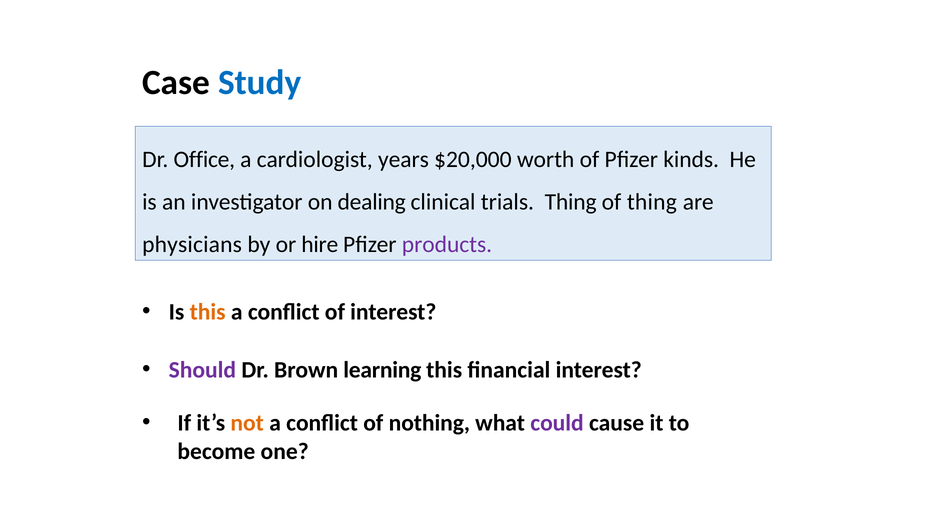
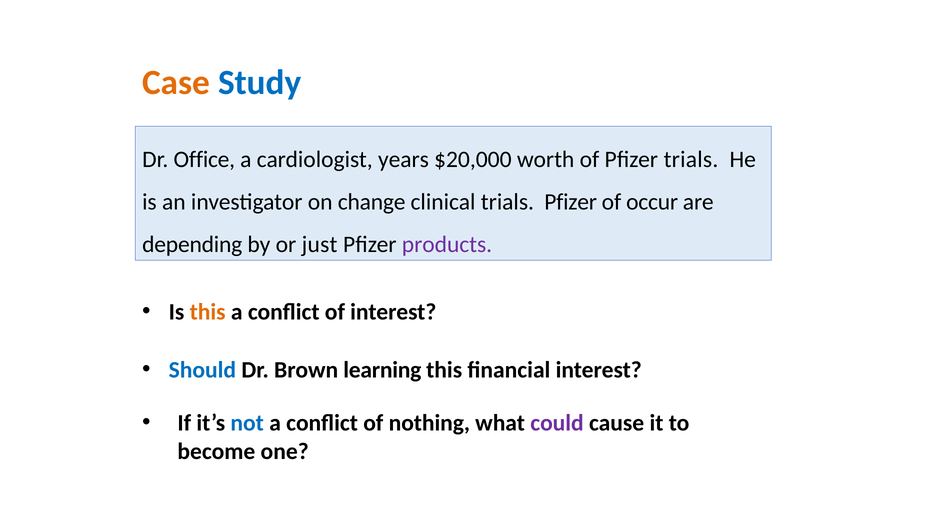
Case colour: black -> orange (176, 83)
Pfizer kinds: kinds -> trials (691, 160)
dealing: dealing -> change (372, 202)
trials Thing: Thing -> Pfizer (571, 202)
of thing: thing -> occur (652, 202)
physicians: physicians -> depending (192, 244)
hire: hire -> just (320, 244)
Should colour: purple -> blue (202, 370)
not colour: orange -> blue (247, 423)
